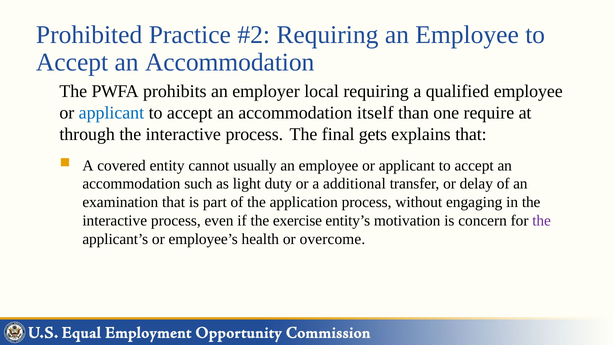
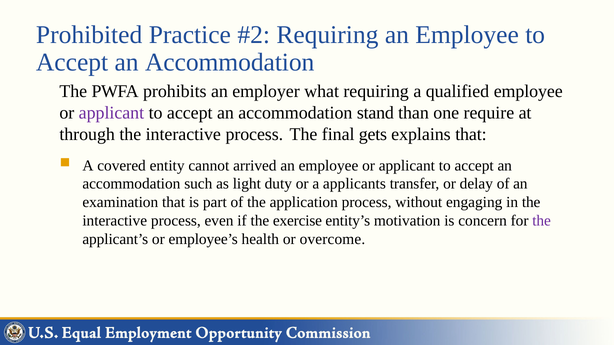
local: local -> what (322, 91)
applicant colour: blue -> purple (111, 113)
itself: itself -> stand (375, 113)
usually: usually -> arrived (255, 166)
additional: additional -> applicants (354, 184)
